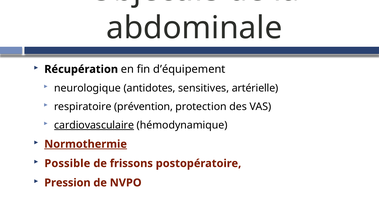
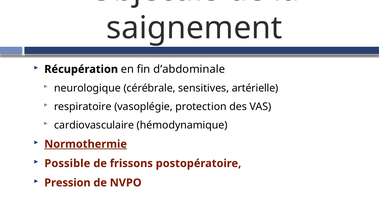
abdominale: abdominale -> saignement (194, 28)
d’équipement: d’équipement -> d’abdominale (189, 69)
antidotes: antidotes -> cérébrale (150, 88)
prévention: prévention -> vasoplégie (143, 107)
cardiovasculaire underline: present -> none (94, 125)
